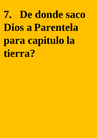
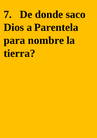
capitulo: capitulo -> nombre (46, 40)
